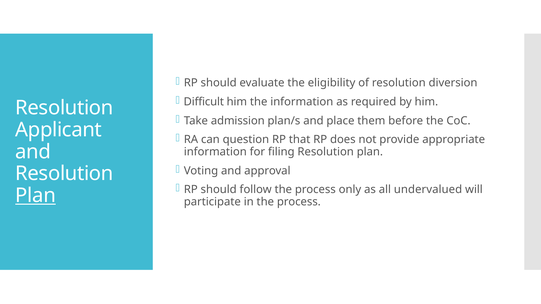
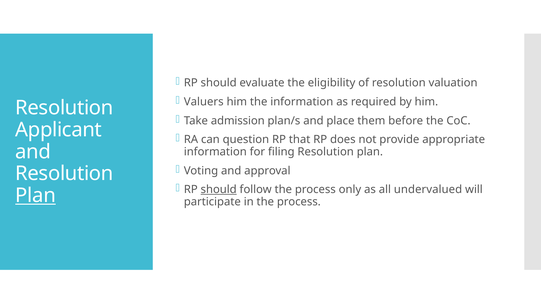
diversion: diversion -> valuation (453, 83)
Difficult: Difficult -> Valuers (204, 102)
should underline: none -> present (219, 190)
